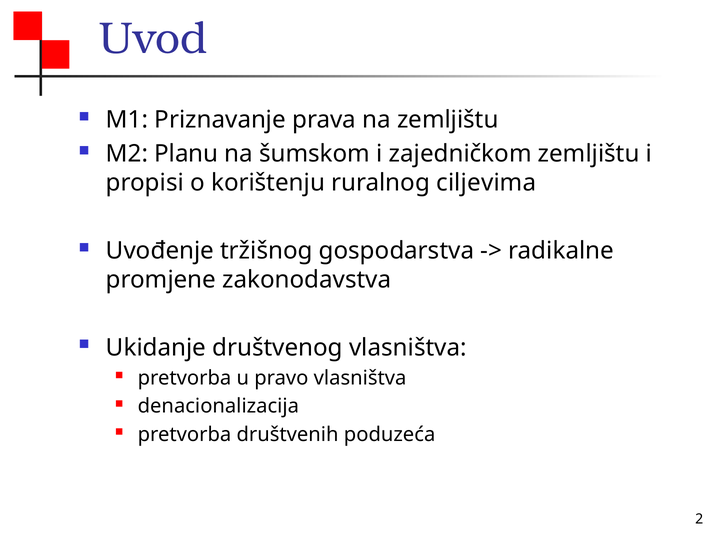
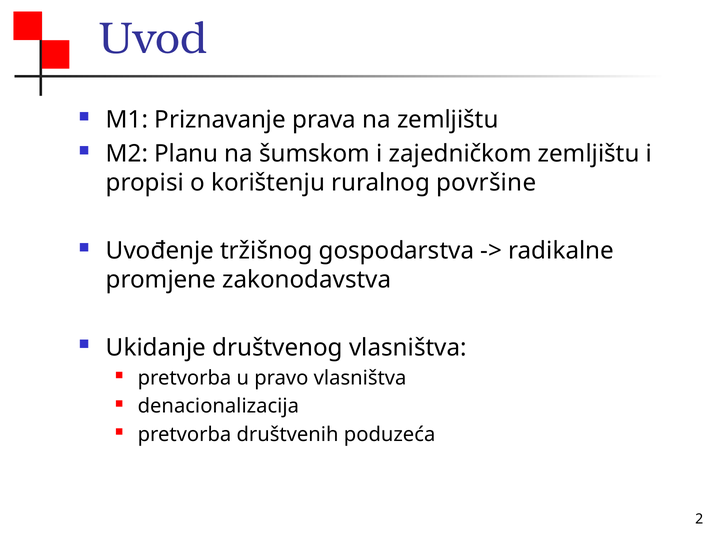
ciljevima: ciljevima -> površine (486, 183)
